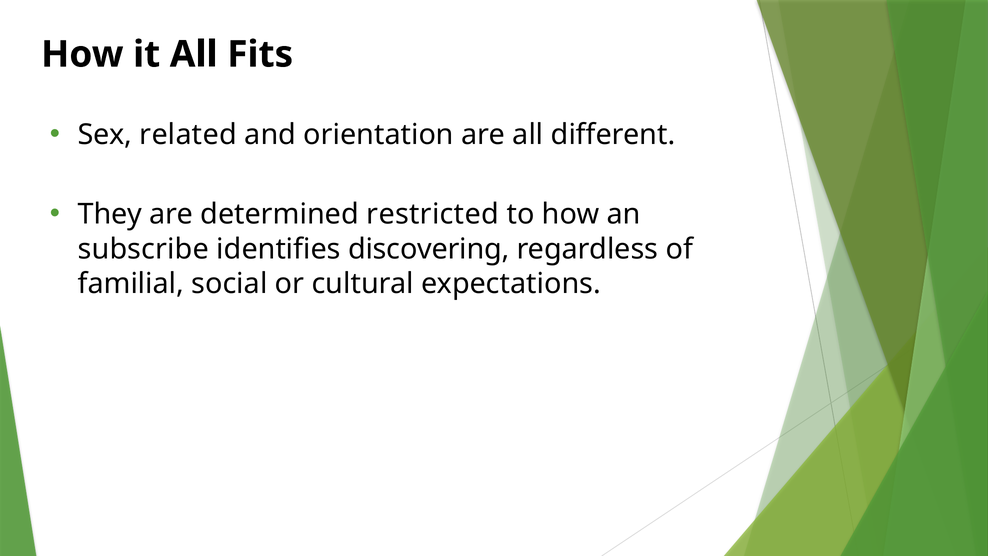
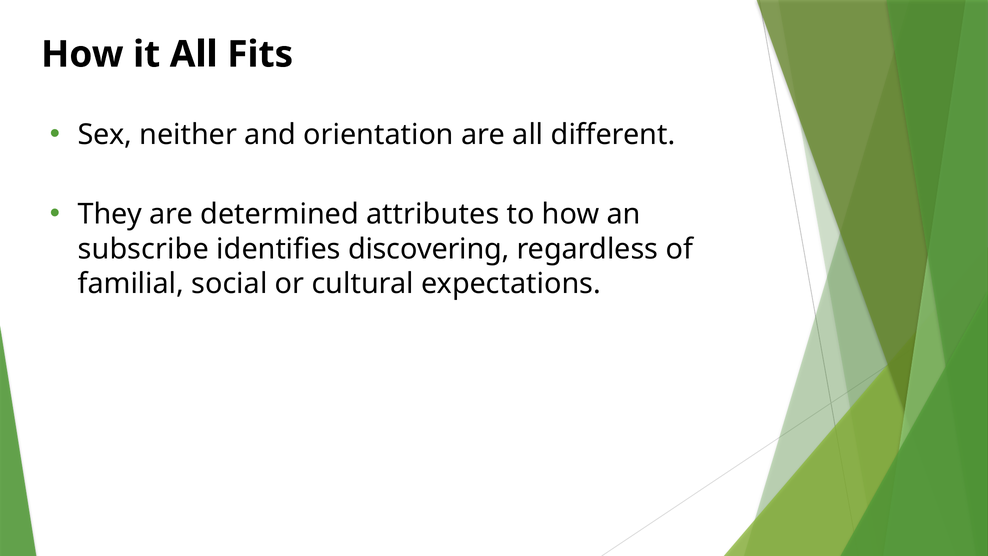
related: related -> neither (188, 135)
restricted: restricted -> attributes (433, 214)
